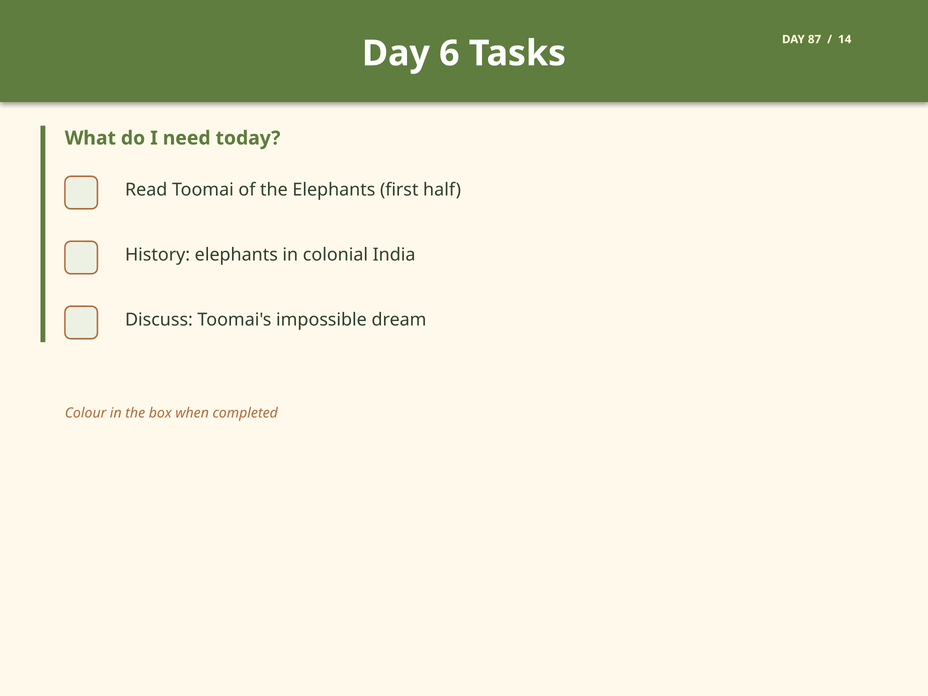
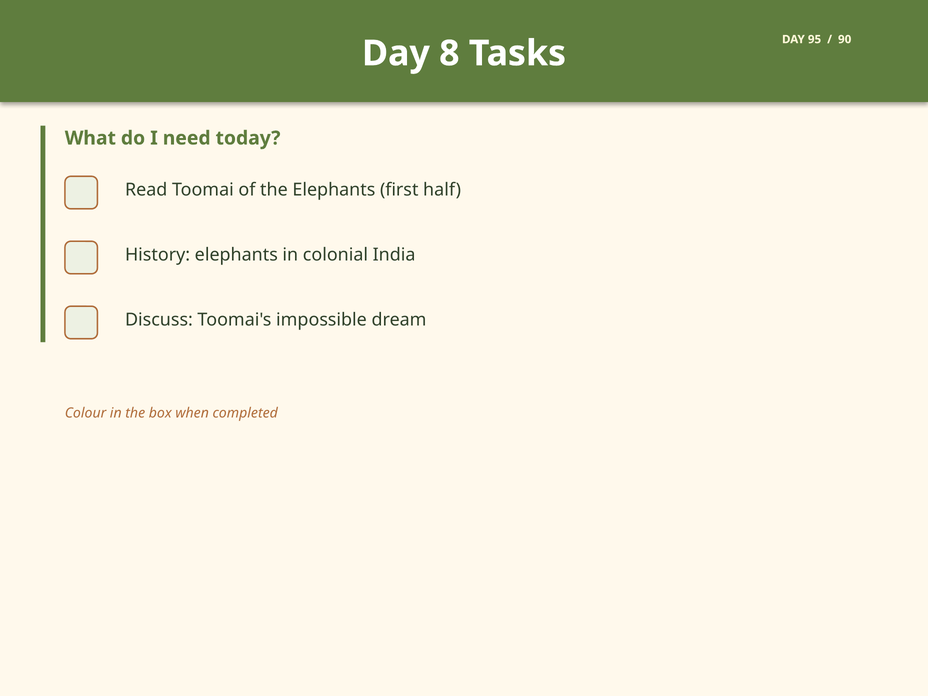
87: 87 -> 95 (815, 39)
14: 14 -> 90 (845, 39)
6: 6 -> 8 (449, 53)
